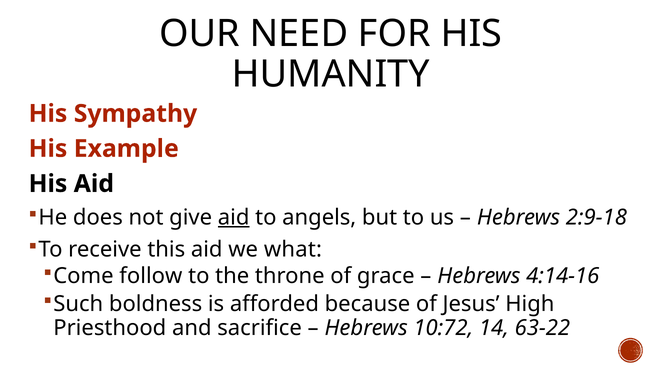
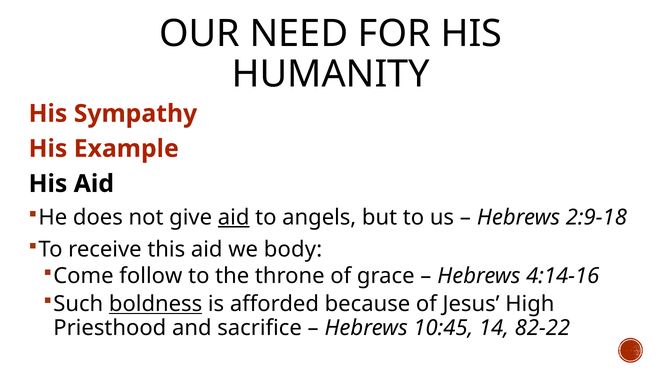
what: what -> body (293, 249)
boldness underline: none -> present (156, 304)
10:72: 10:72 -> 10:45 (443, 328)
63-22: 63-22 -> 82-22 (542, 328)
